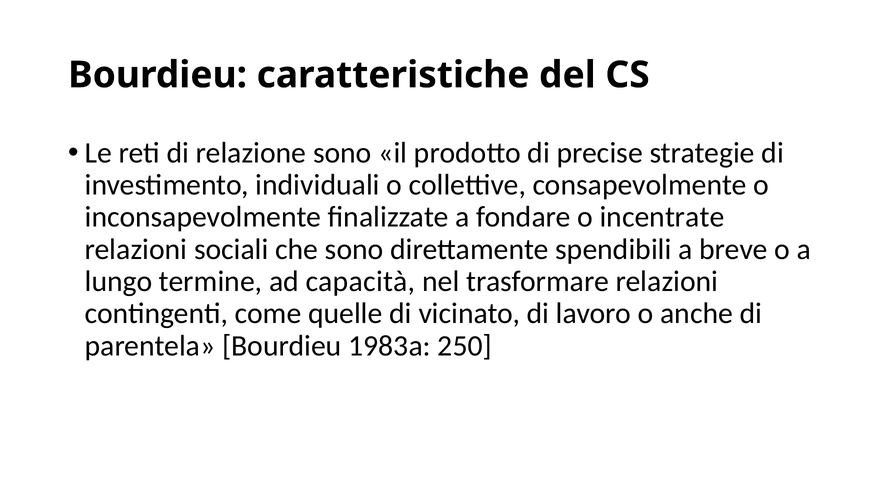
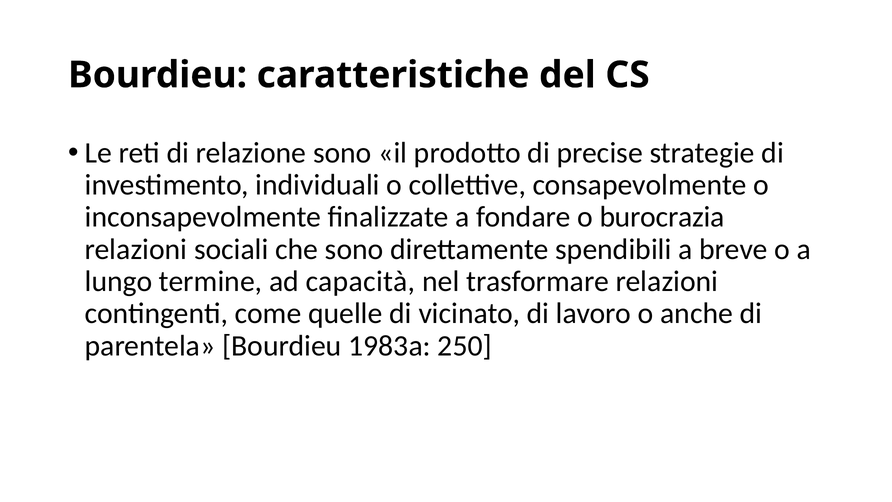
incentrate: incentrate -> burocrazia (662, 217)
